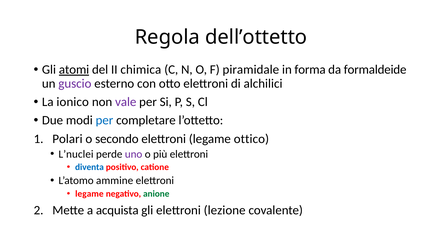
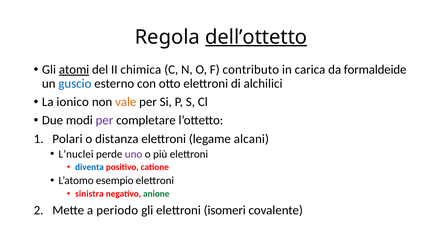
dell’ottetto underline: none -> present (256, 37)
piramidale: piramidale -> contributo (251, 70)
forma: forma -> carica (310, 70)
guscio colour: purple -> blue (75, 84)
vale colour: purple -> orange (126, 102)
per colour: blue -> purple (104, 121)
secondo: secondo -> distanza (117, 139)
ottico: ottico -> alcani (251, 139)
ammine: ammine -> esempio (115, 181)
legame: legame -> sinistra (89, 194)
acquista: acquista -> periodo (117, 211)
lezione: lezione -> isomeri (225, 211)
